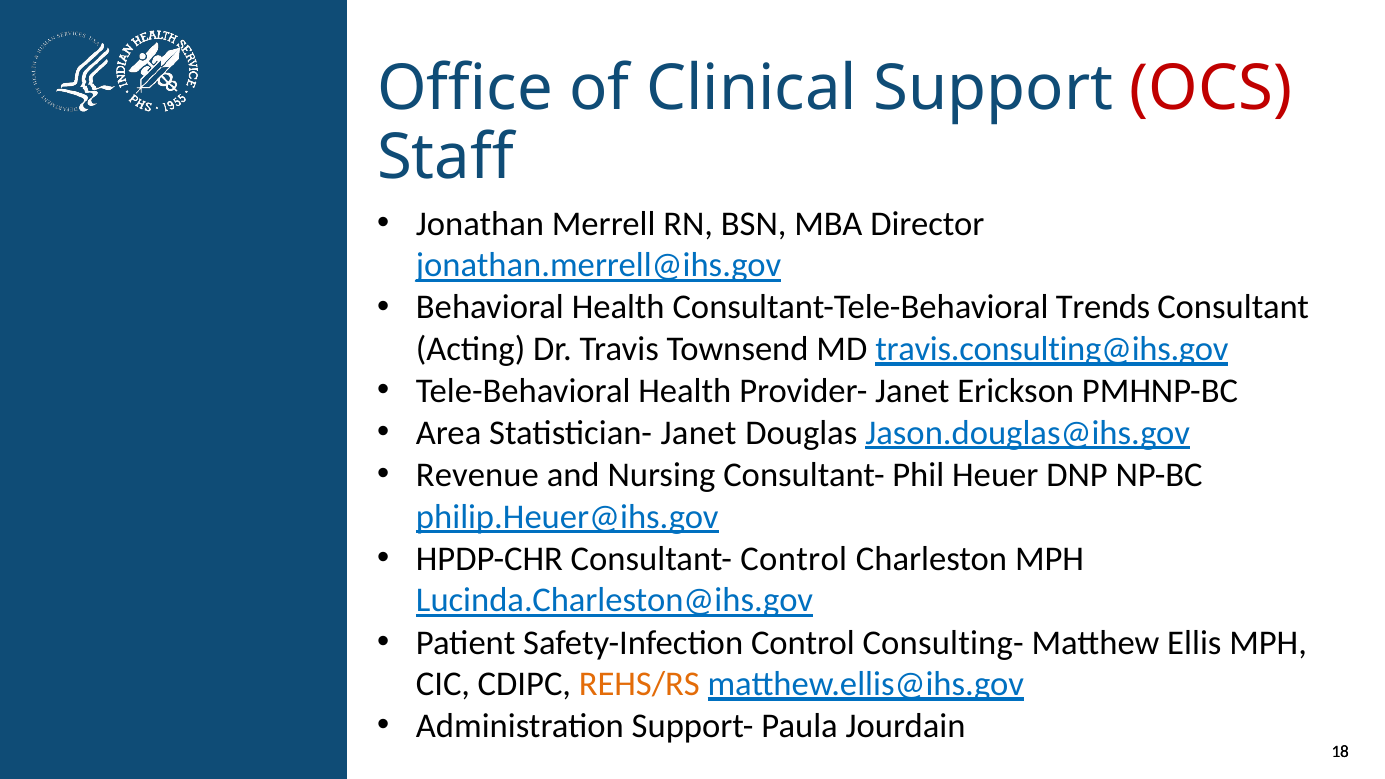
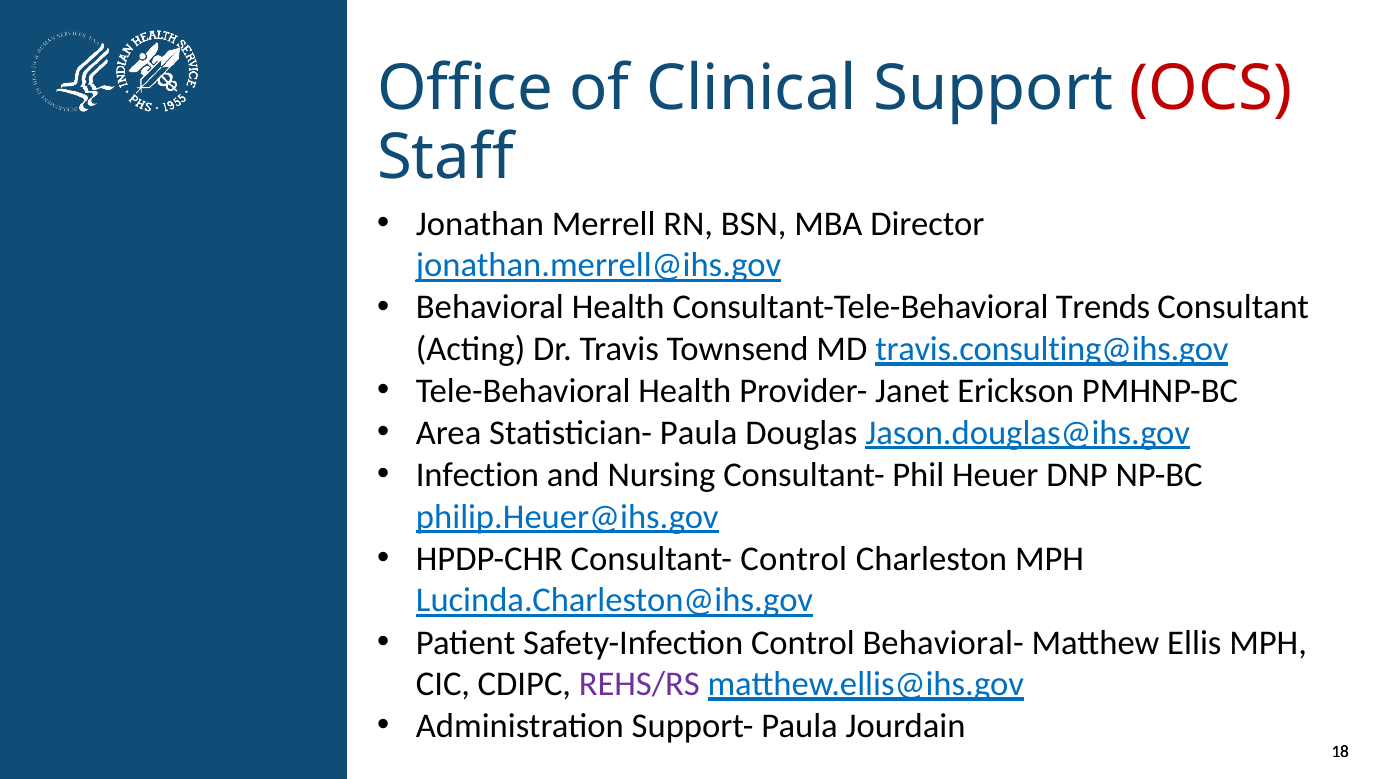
Statistician- Janet: Janet -> Paula (699, 433)
Revenue: Revenue -> Infection (478, 475)
Consulting-: Consulting- -> Behavioral- (943, 643)
REHS/RS colour: orange -> purple (639, 684)
